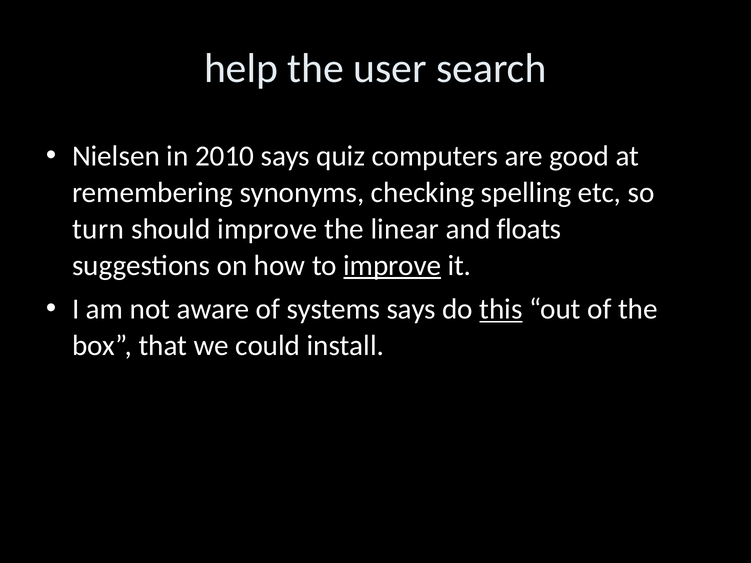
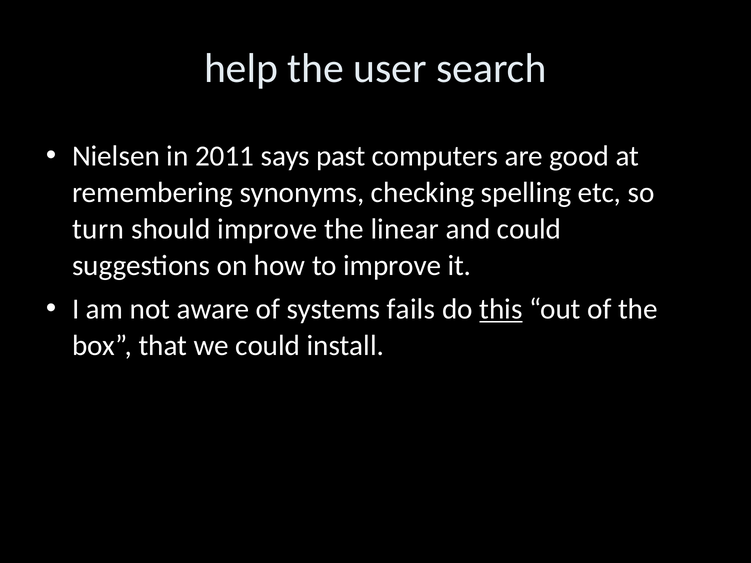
2010: 2010 -> 2011 (225, 156)
quiz: quiz -> past (341, 156)
and floats: floats -> could (529, 229)
improve underline: present -> none (392, 266)
systems says: says -> fails (411, 309)
